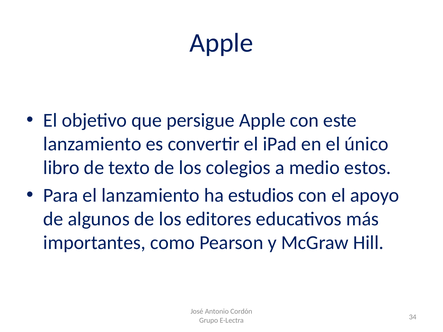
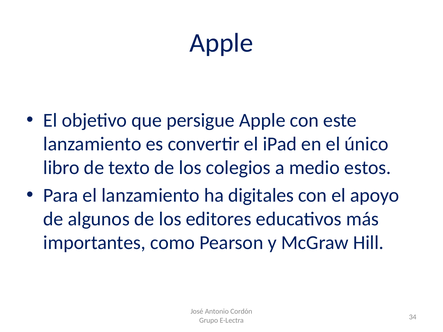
estudios: estudios -> digitales (261, 195)
